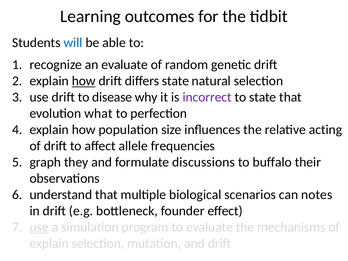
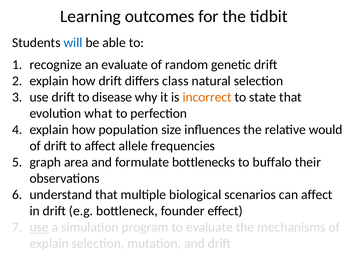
how underline: present -> none (84, 81)
differs state: state -> class (175, 81)
incorrect colour: purple -> orange (207, 97)
acting: acting -> would (326, 130)
they: they -> area (76, 162)
discussions: discussions -> bottlenecks (204, 162)
can notes: notes -> affect (317, 195)
